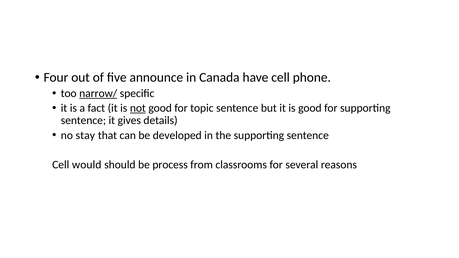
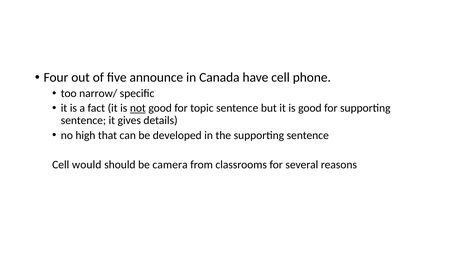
narrow/ underline: present -> none (98, 93)
stay: stay -> high (85, 135)
process: process -> camera (170, 165)
